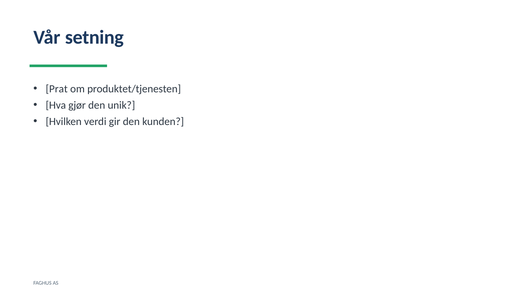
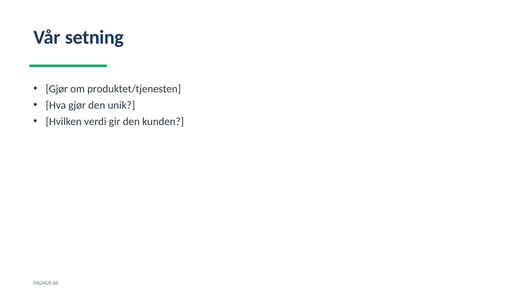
Prat: Prat -> Gjør (57, 89)
